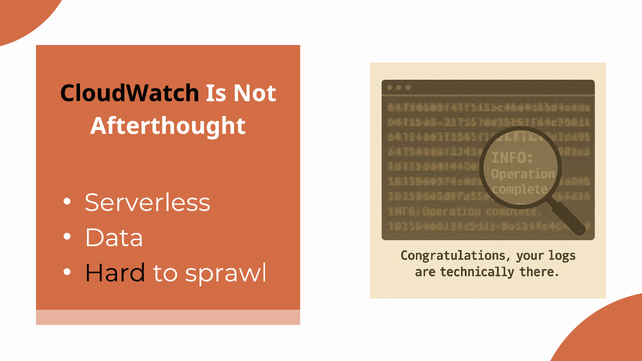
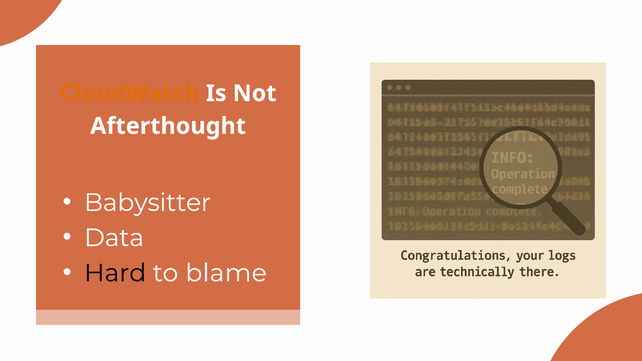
CloudWatch colour: black -> orange (130, 93)
Serverless: Serverless -> Babysitter (148, 203)
sprawl: sprawl -> blame (226, 273)
